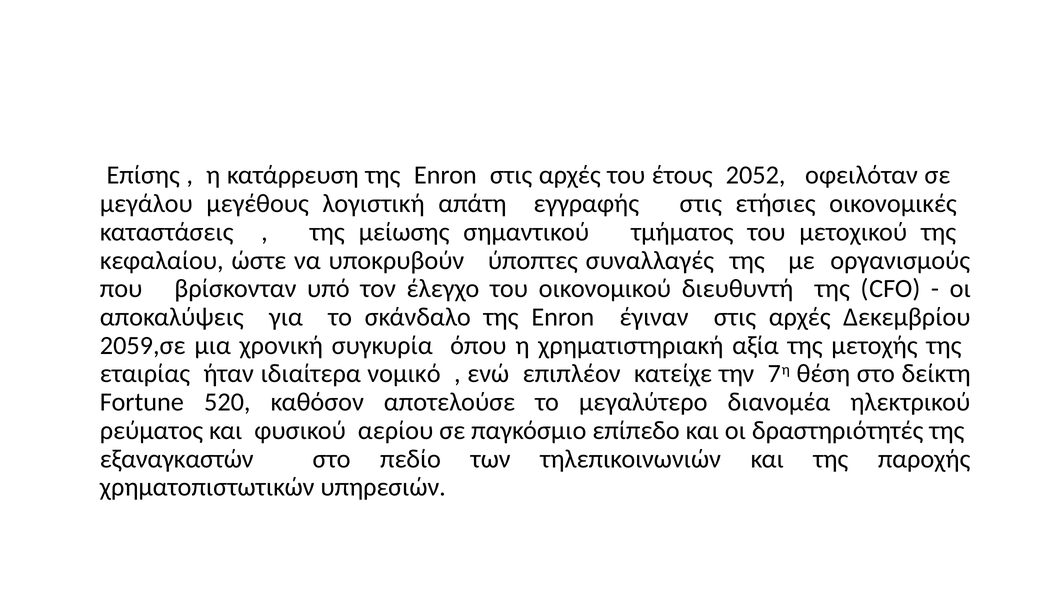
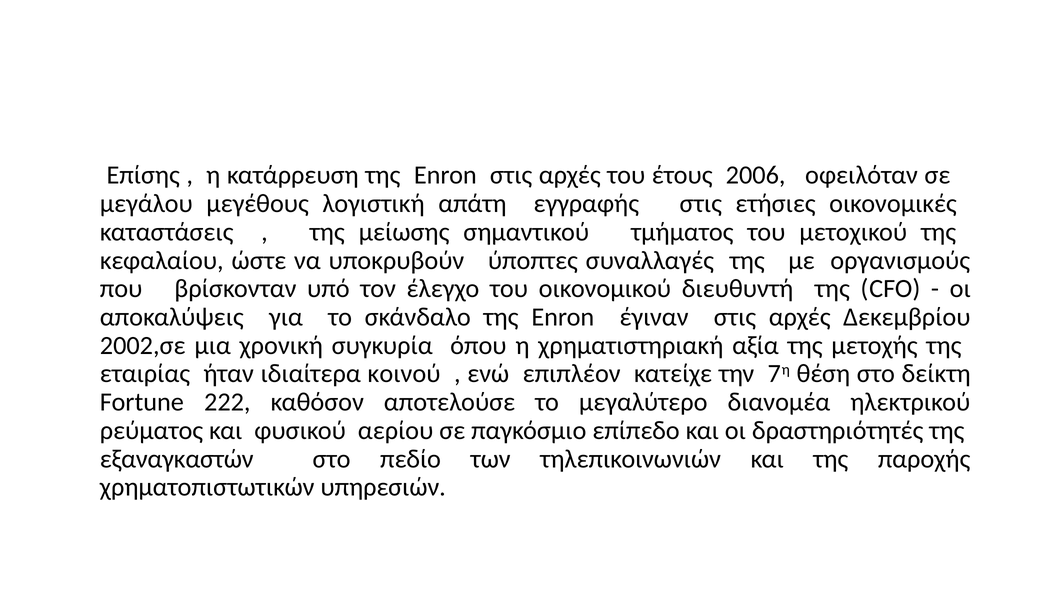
2052: 2052 -> 2006 (756, 175)
2059,σε: 2059,σε -> 2002,σε (143, 346)
νομικό: νομικό -> κοινού (404, 374)
520: 520 -> 222 (227, 402)
